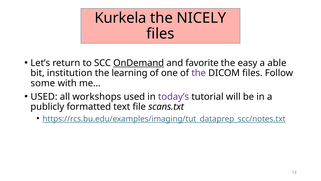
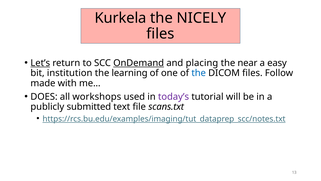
Let’s underline: none -> present (40, 63)
favorite: favorite -> placing (202, 63)
easy: easy -> near (247, 63)
able: able -> easy (277, 63)
the colour: purple -> blue (199, 73)
some: some -> made (43, 83)
USED: USED -> DOES (44, 96)
formatted: formatted -> submitted (89, 107)
